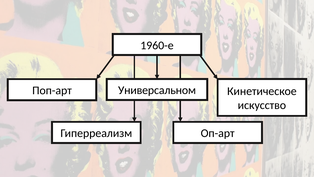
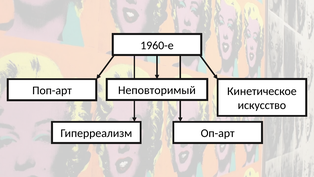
Универсальном: Универсальном -> Неповторимый (157, 90)
